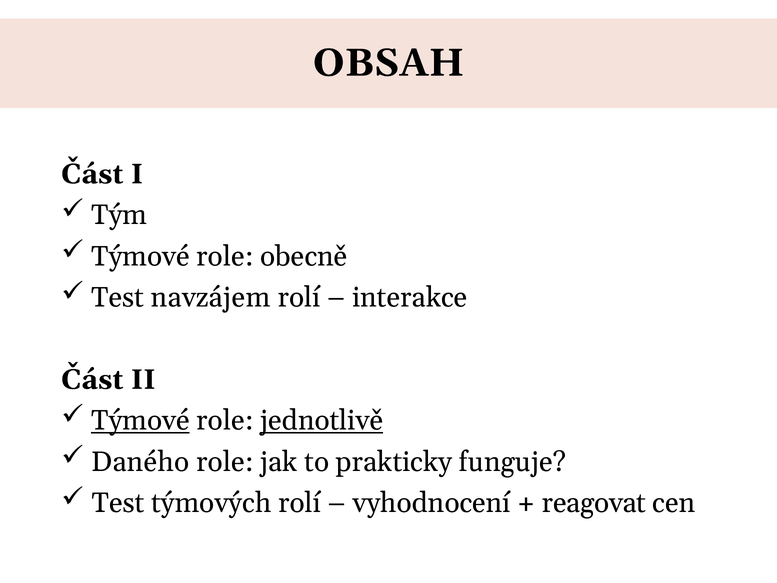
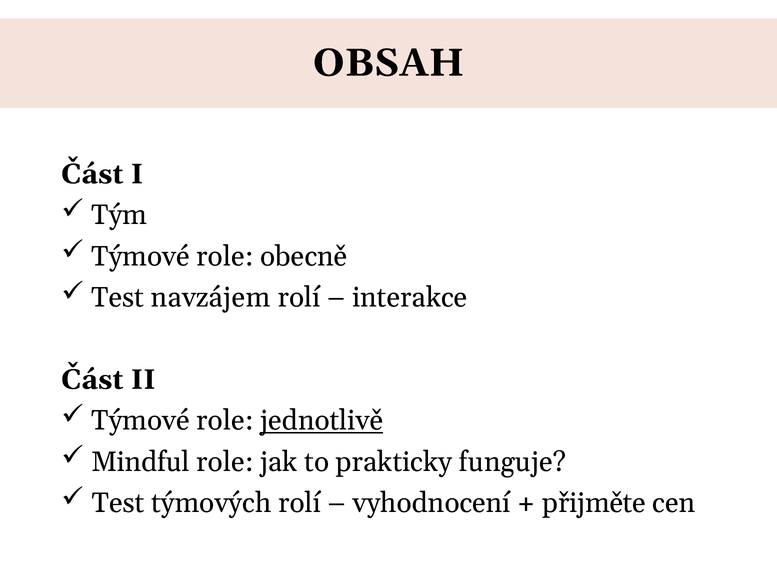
Týmové underline: present -> none (140, 420)
Daného: Daného -> Mindful (141, 462)
reagovat: reagovat -> přijměte (594, 503)
